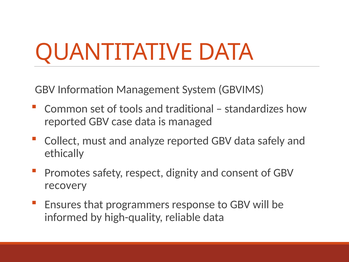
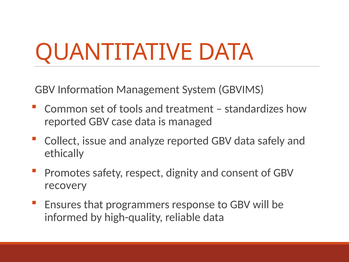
traditional: traditional -> treatment (190, 109)
must: must -> issue (94, 141)
